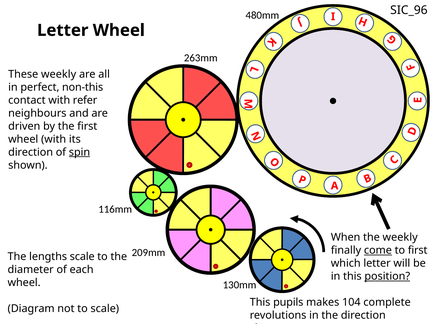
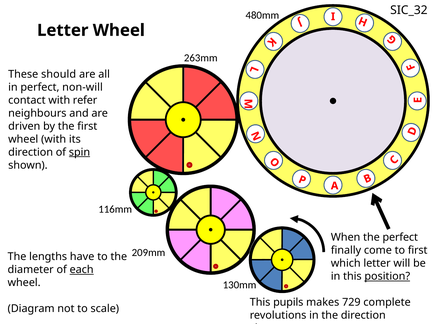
SIC_96: SIC_96 -> SIC_32 (409, 10)
These weekly: weekly -> should (59, 74)
non-this: non-this -> non-will (83, 87)
the weekly: weekly -> perfect (400, 237)
come underline: present -> none (378, 250)
lengths scale: scale -> have (82, 257)
each underline: none -> present (82, 270)
104: 104 -> 729 (351, 302)
